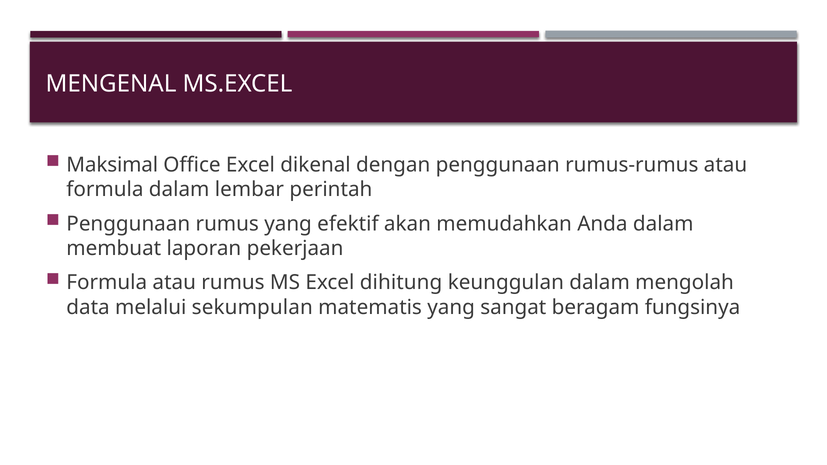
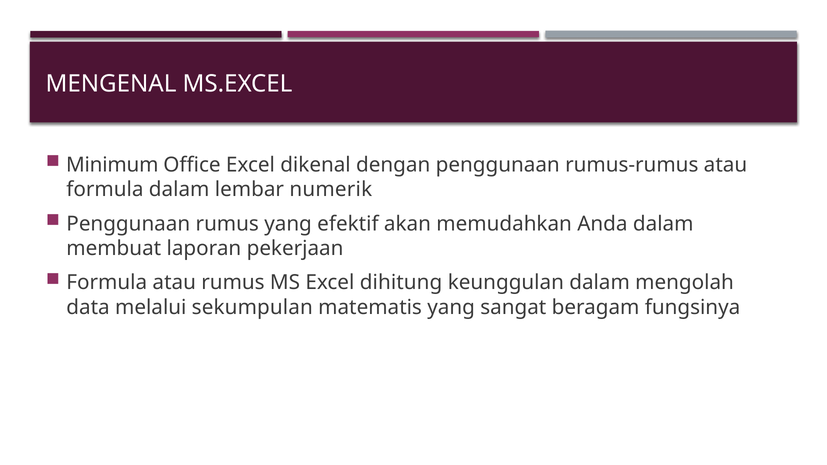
Maksimal: Maksimal -> Minimum (112, 165)
perintah: perintah -> numerik (331, 190)
